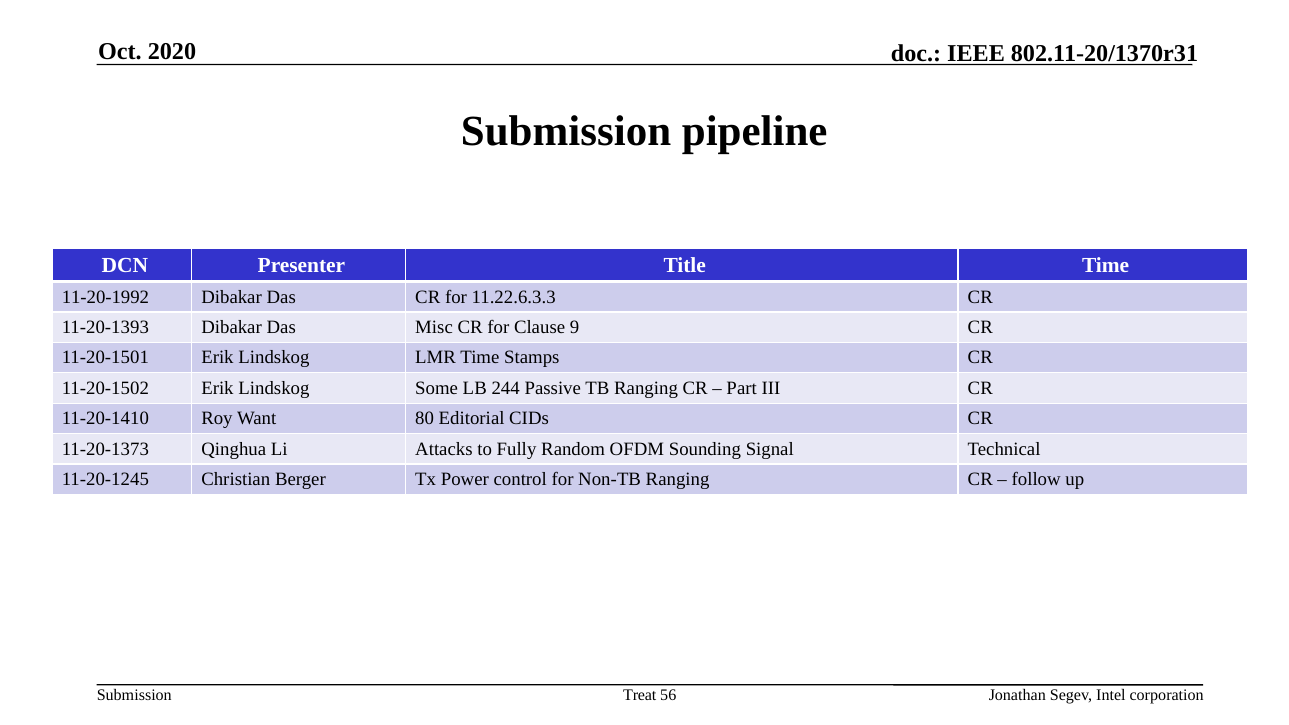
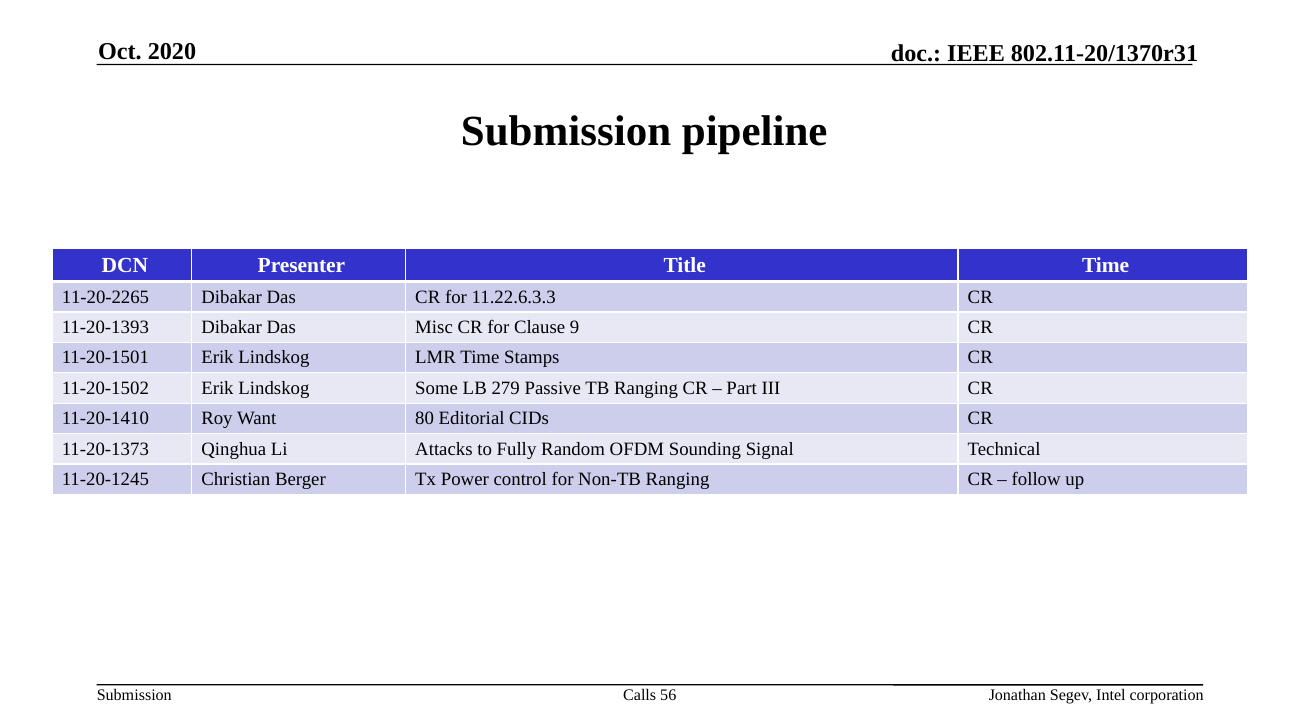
11-20-1992: 11-20-1992 -> 11-20-2265 (105, 297)
244: 244 -> 279 (506, 388)
Treat: Treat -> Calls (640, 695)
